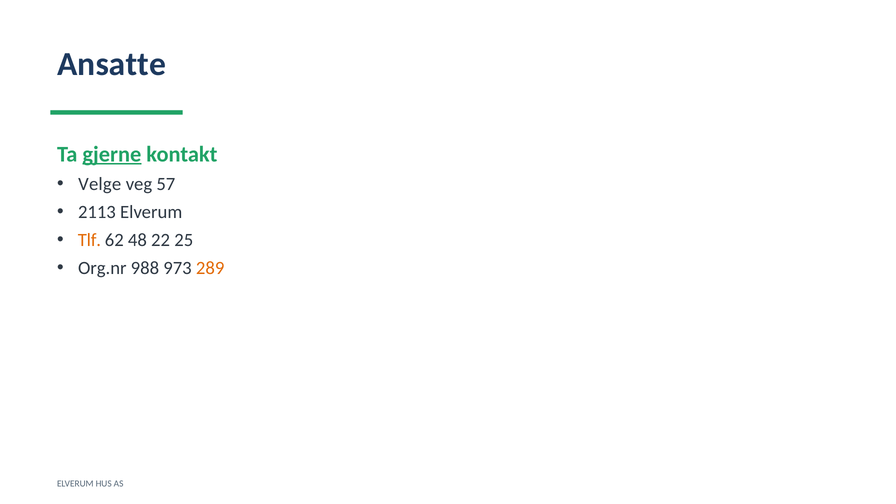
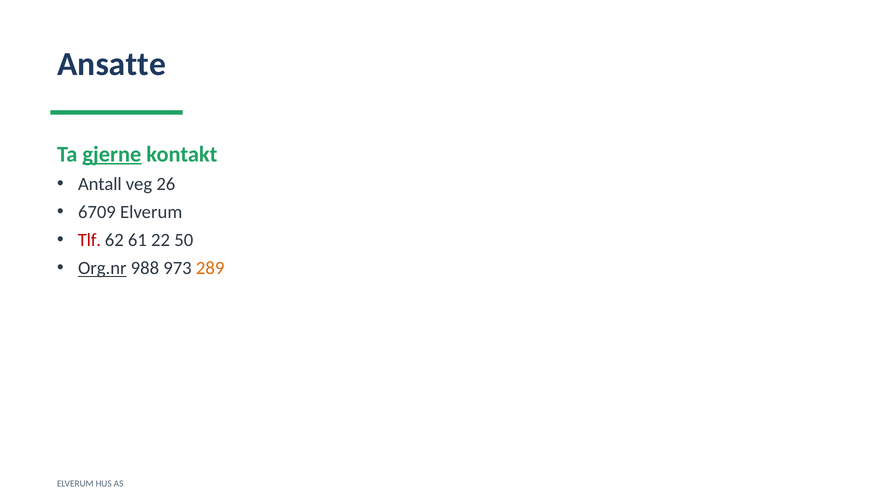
Velge: Velge -> Antall (100, 184)
57: 57 -> 26 (166, 184)
2113: 2113 -> 6709 (97, 212)
Tlf colour: orange -> red (89, 240)
48: 48 -> 61 (137, 240)
25: 25 -> 50 (184, 240)
Org.nr underline: none -> present (102, 268)
